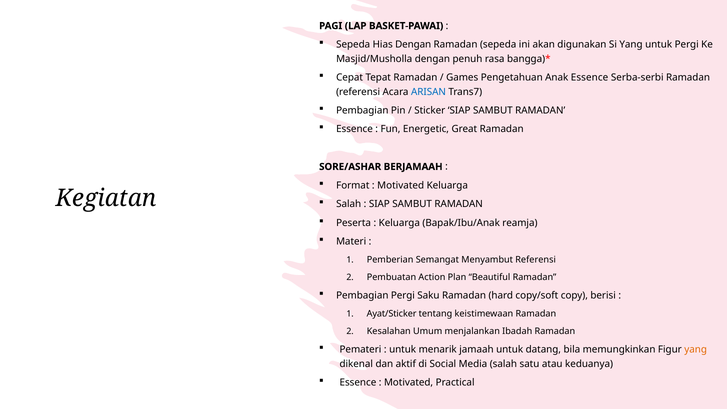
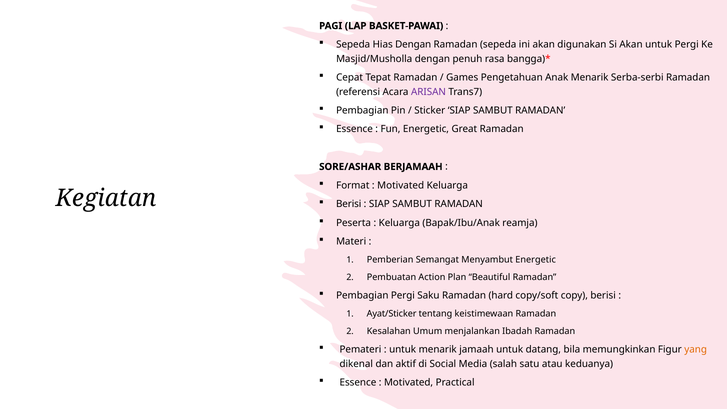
Si Yang: Yang -> Akan (631, 45)
Anak Essence: Essence -> Menarik (590, 78)
ARISAN colour: blue -> purple (428, 92)
Salah: Salah -> Berisi (349, 204)
Menyambut Referensi: Referensi -> Energetic (536, 260)
